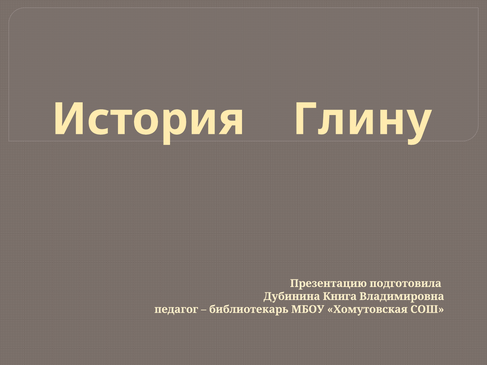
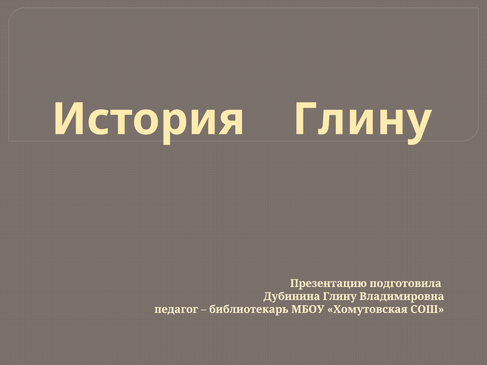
Дубинина Книга: Книга -> Глину (340, 297)
